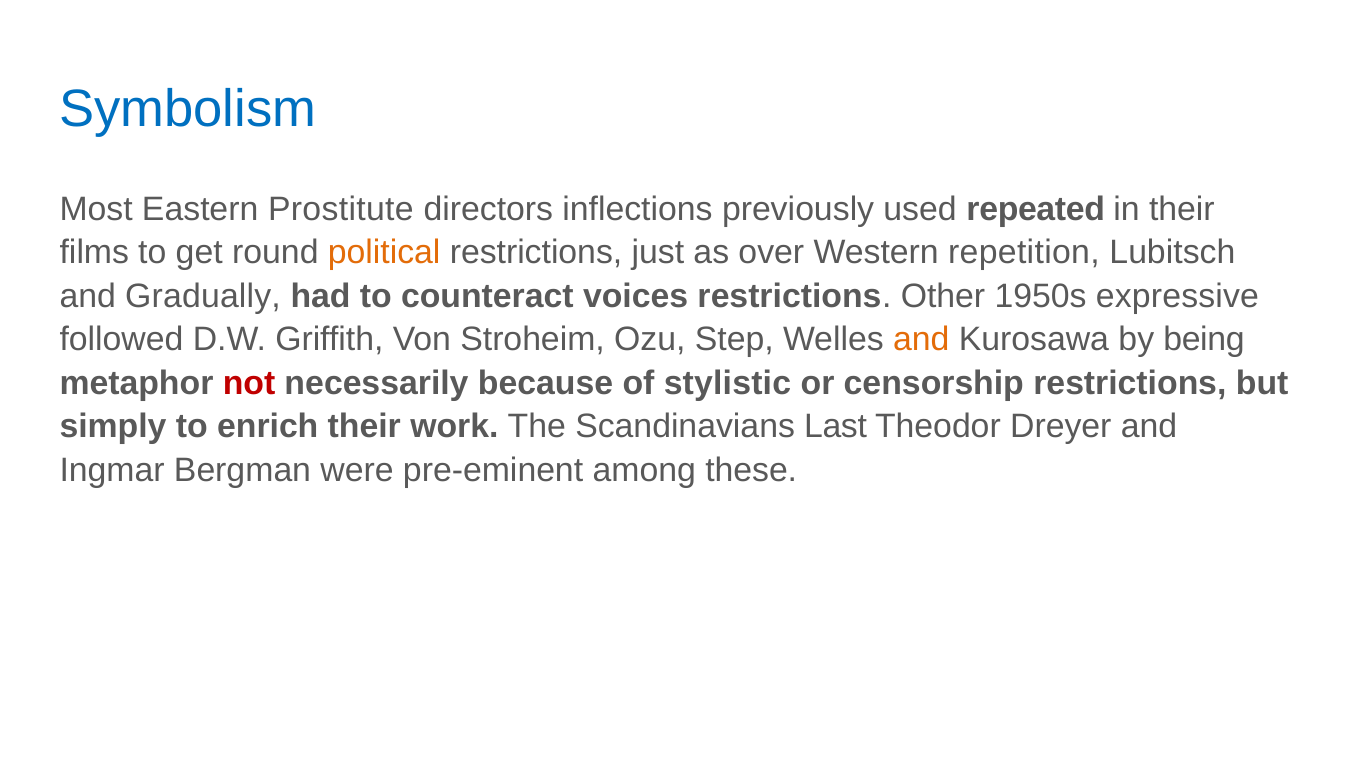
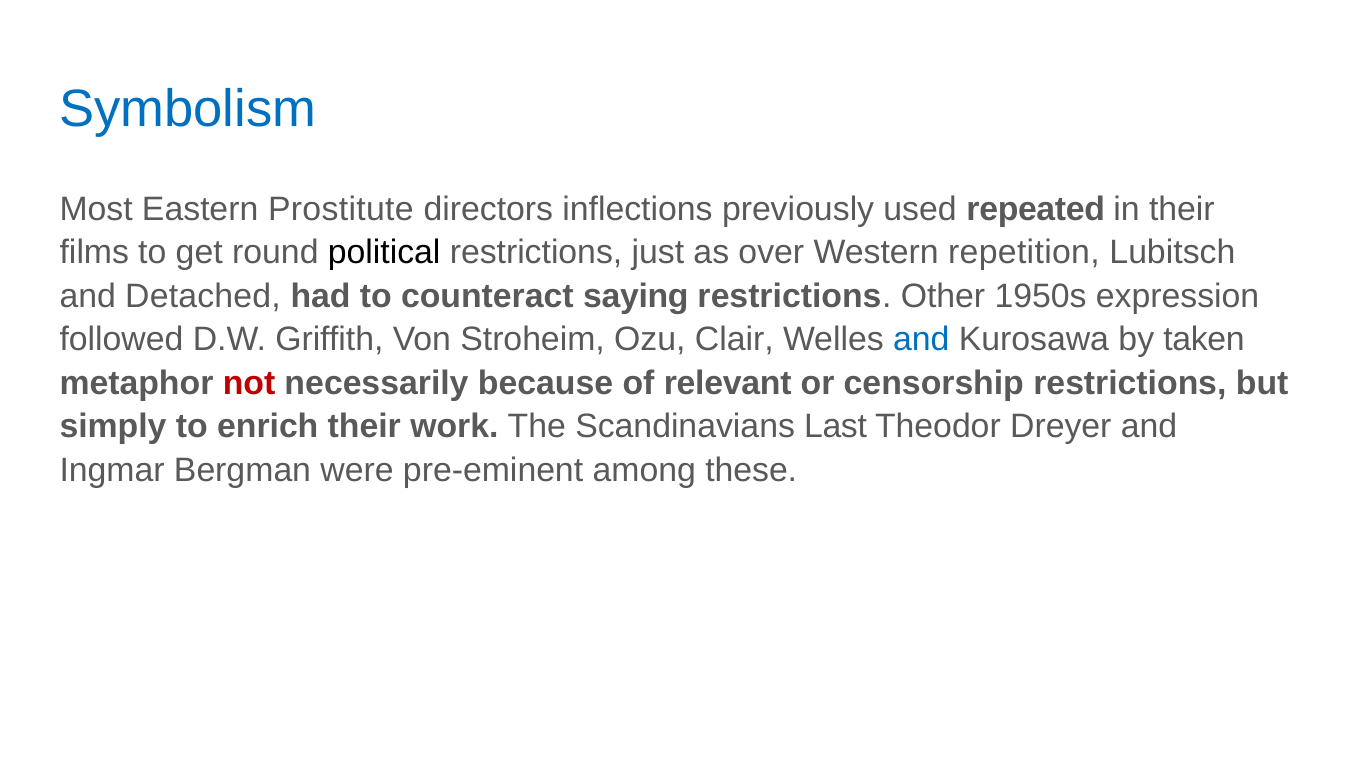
political colour: orange -> black (384, 253)
Gradually: Gradually -> Detached (203, 296)
voices: voices -> saying (636, 296)
expressive: expressive -> expression (1178, 296)
Step: Step -> Clair (734, 340)
and colour: orange -> blue (921, 340)
being: being -> taken (1204, 340)
stylistic: stylistic -> relevant (728, 383)
